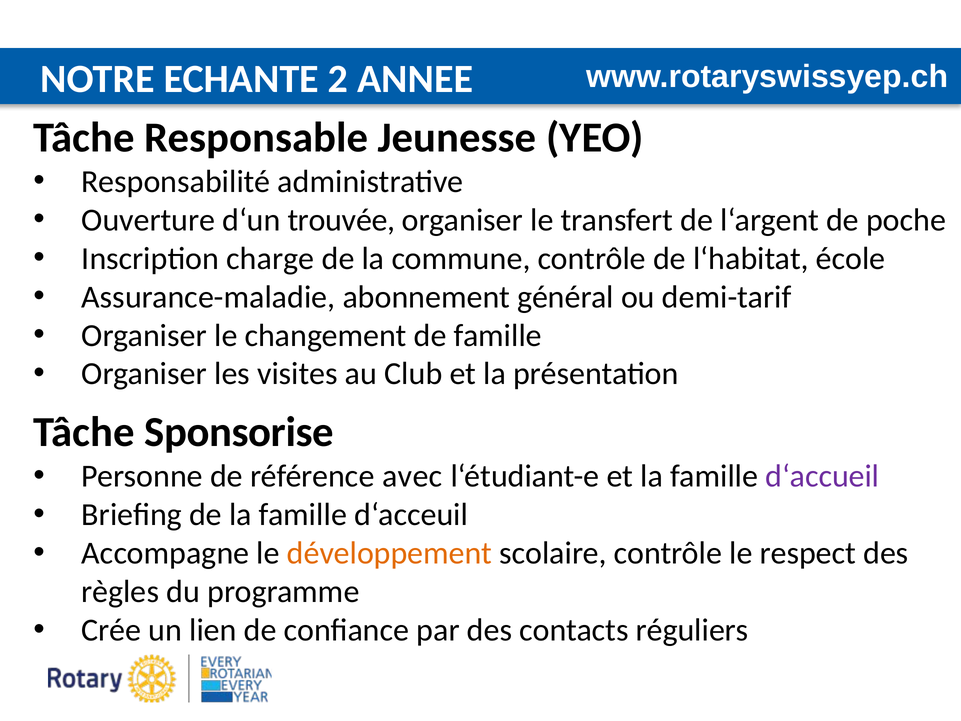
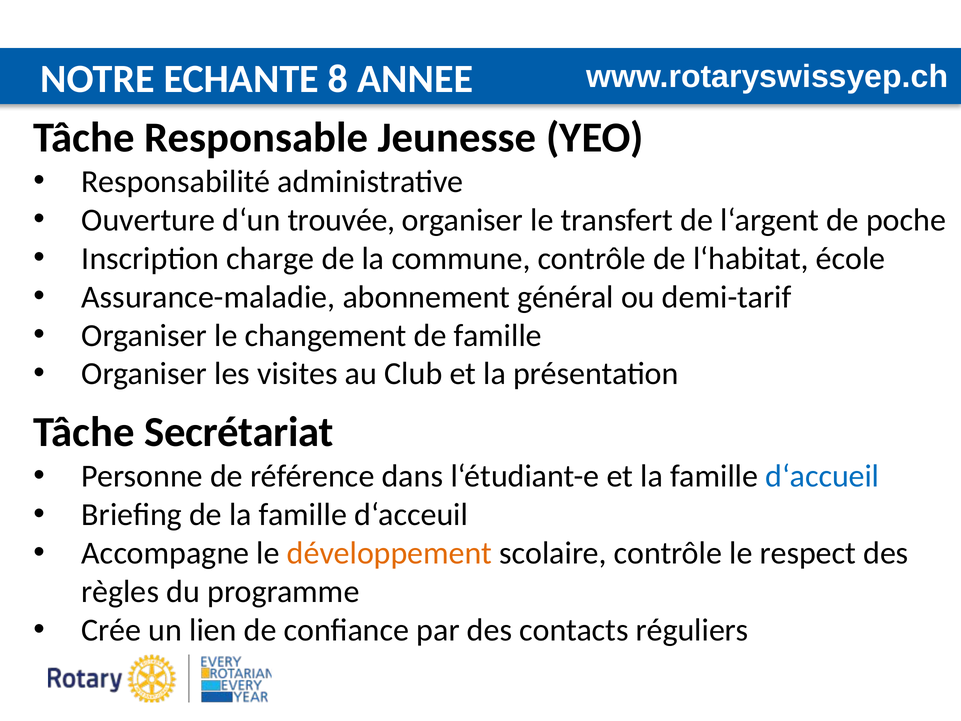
2: 2 -> 8 (338, 79)
Sponsorise: Sponsorise -> Secrétariat (239, 432)
avec: avec -> dans (412, 476)
d‘accueil colour: purple -> blue (822, 476)
